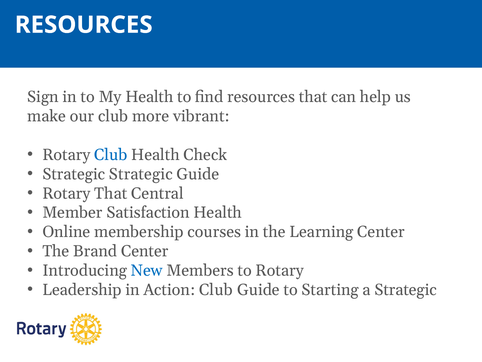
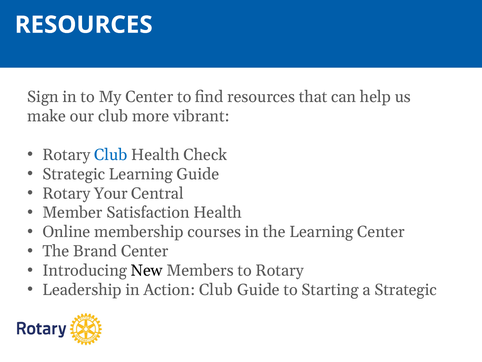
My Health: Health -> Center (149, 97)
Strategic Strategic: Strategic -> Learning (141, 174)
Rotary That: That -> Your (111, 193)
New colour: blue -> black (147, 270)
